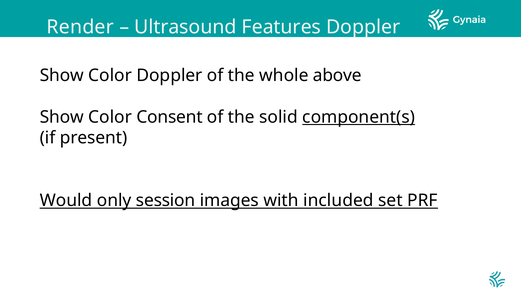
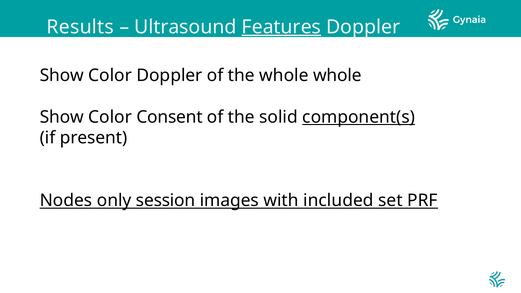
Render: Render -> Results (80, 27)
Features underline: none -> present (281, 27)
whole above: above -> whole (337, 75)
Would: Would -> Nodes (66, 200)
